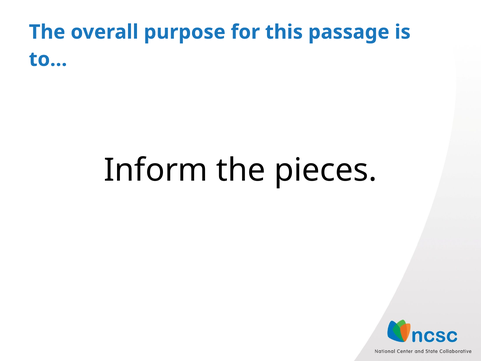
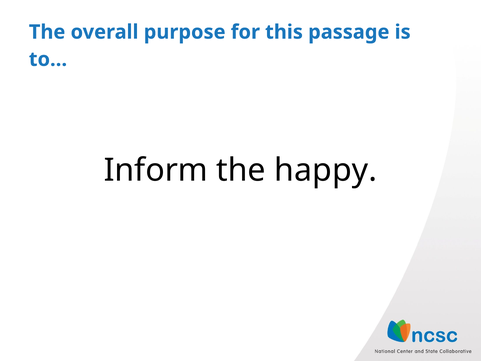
pieces: pieces -> happy (326, 170)
